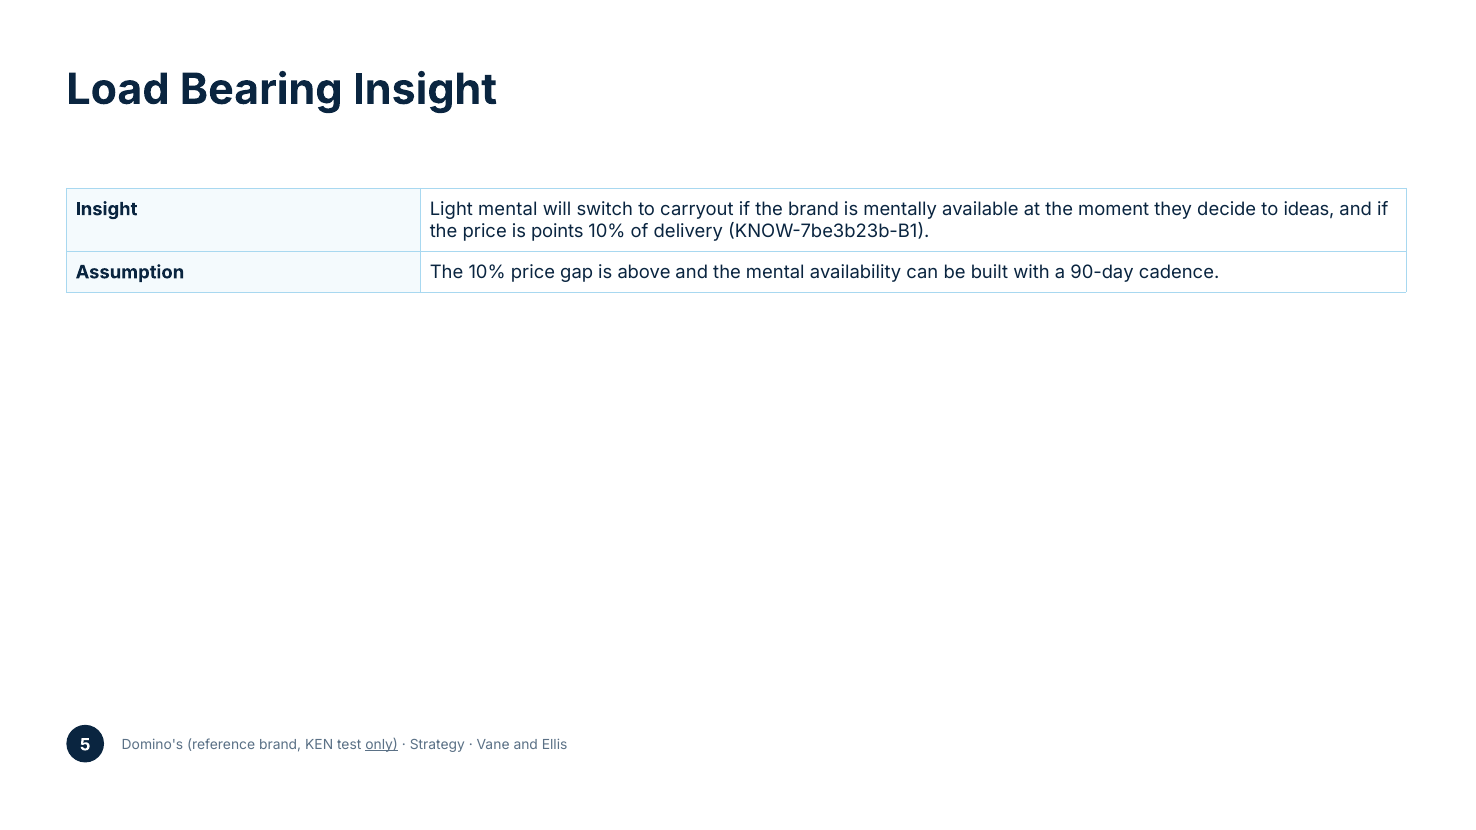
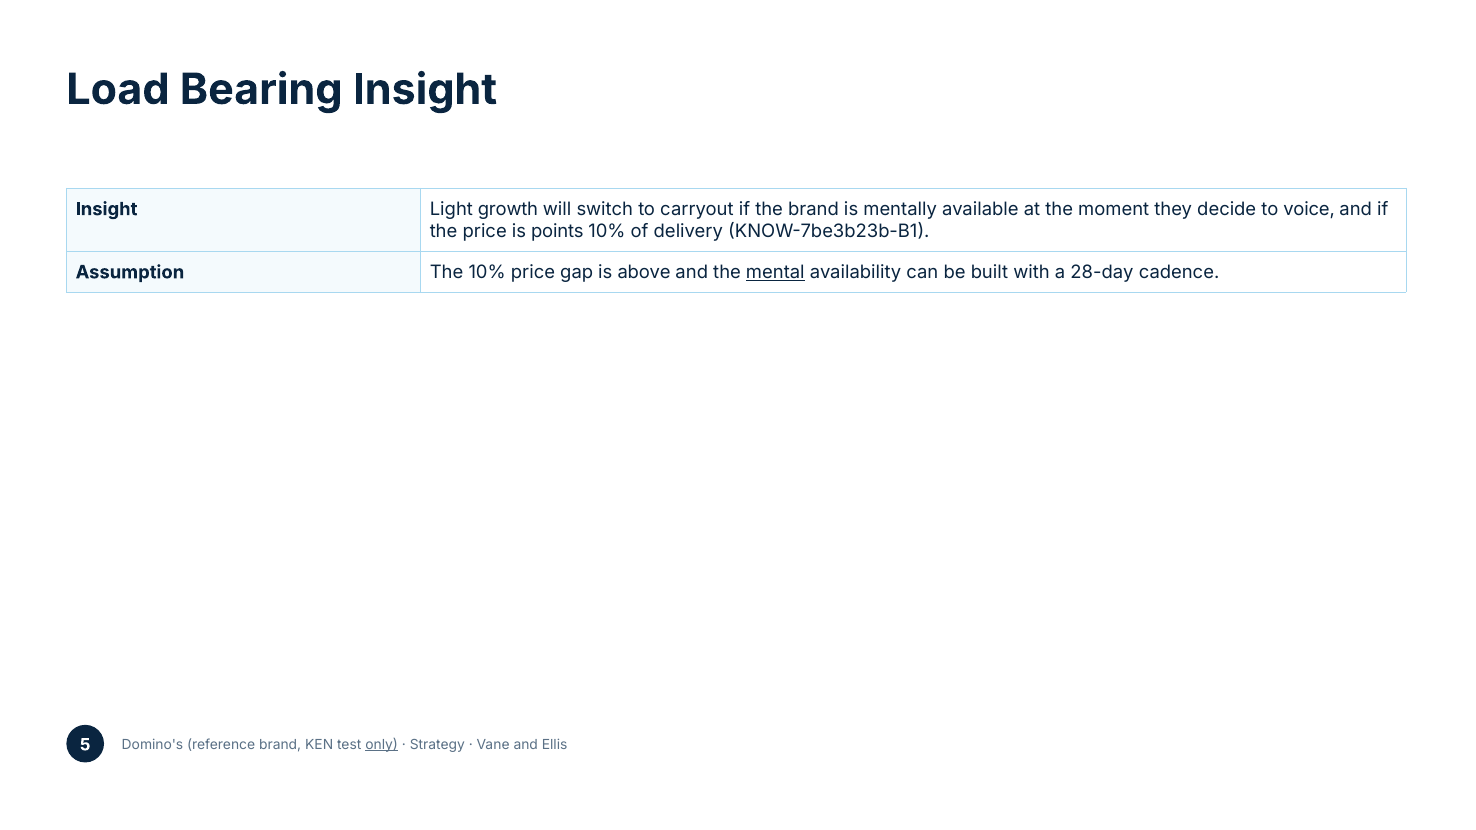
Light mental: mental -> growth (508, 209)
ideas: ideas -> voice (1309, 209)
mental underline: none -> present (775, 272)
90-day: 90-day -> 28-day (1102, 272)
